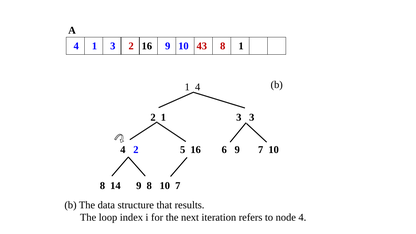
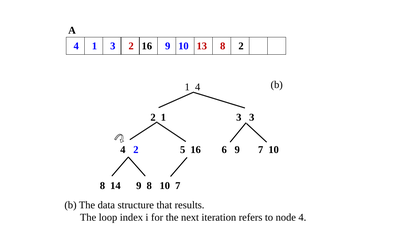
43: 43 -> 13 (202, 46)
8 1: 1 -> 2 (241, 46)
